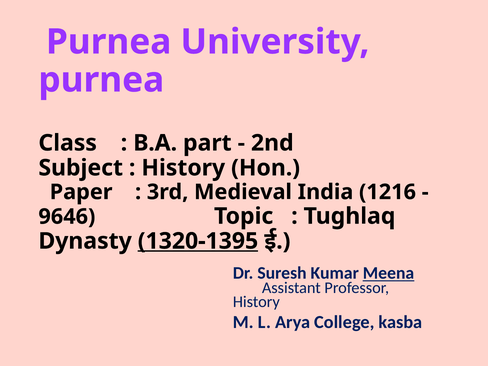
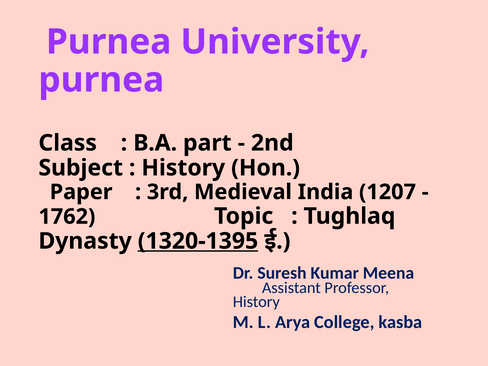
1216: 1216 -> 1207 (387, 192)
9646: 9646 -> 1762 (67, 217)
Meena underline: present -> none (388, 273)
